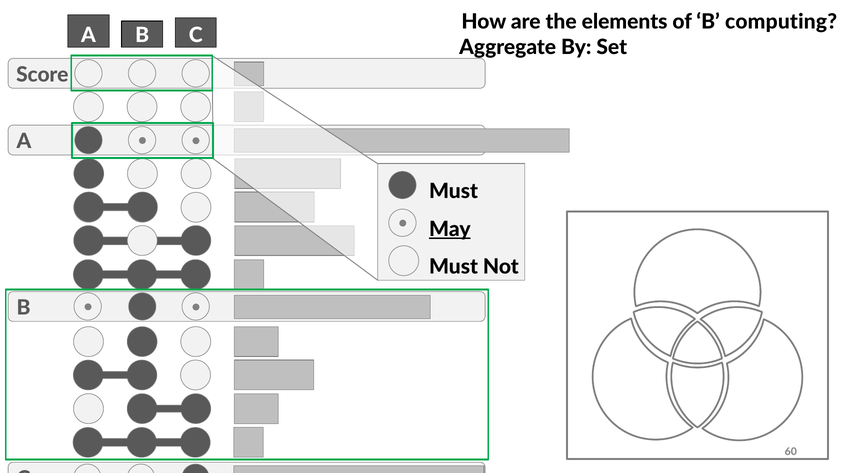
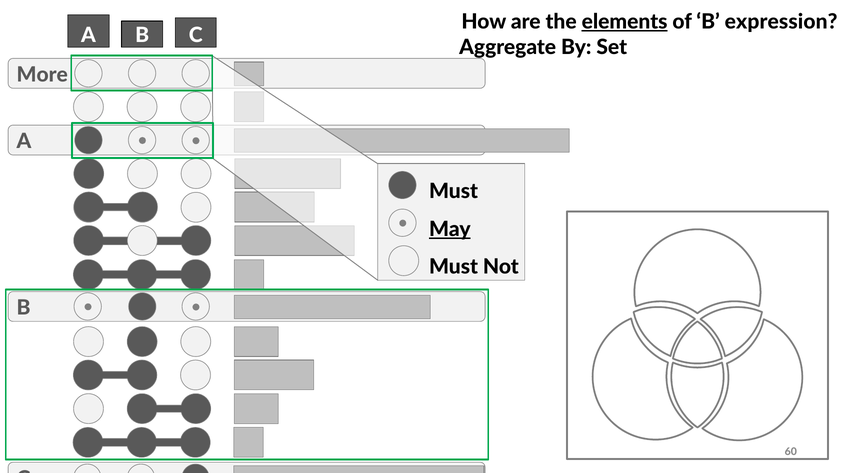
elements underline: none -> present (625, 22)
computing: computing -> expression (781, 22)
Score: Score -> More (42, 75)
